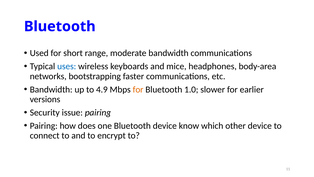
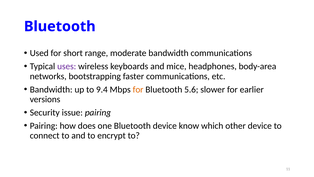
uses colour: blue -> purple (67, 66)
4.9: 4.9 -> 9.4 (102, 89)
1.0: 1.0 -> 5.6 (191, 89)
